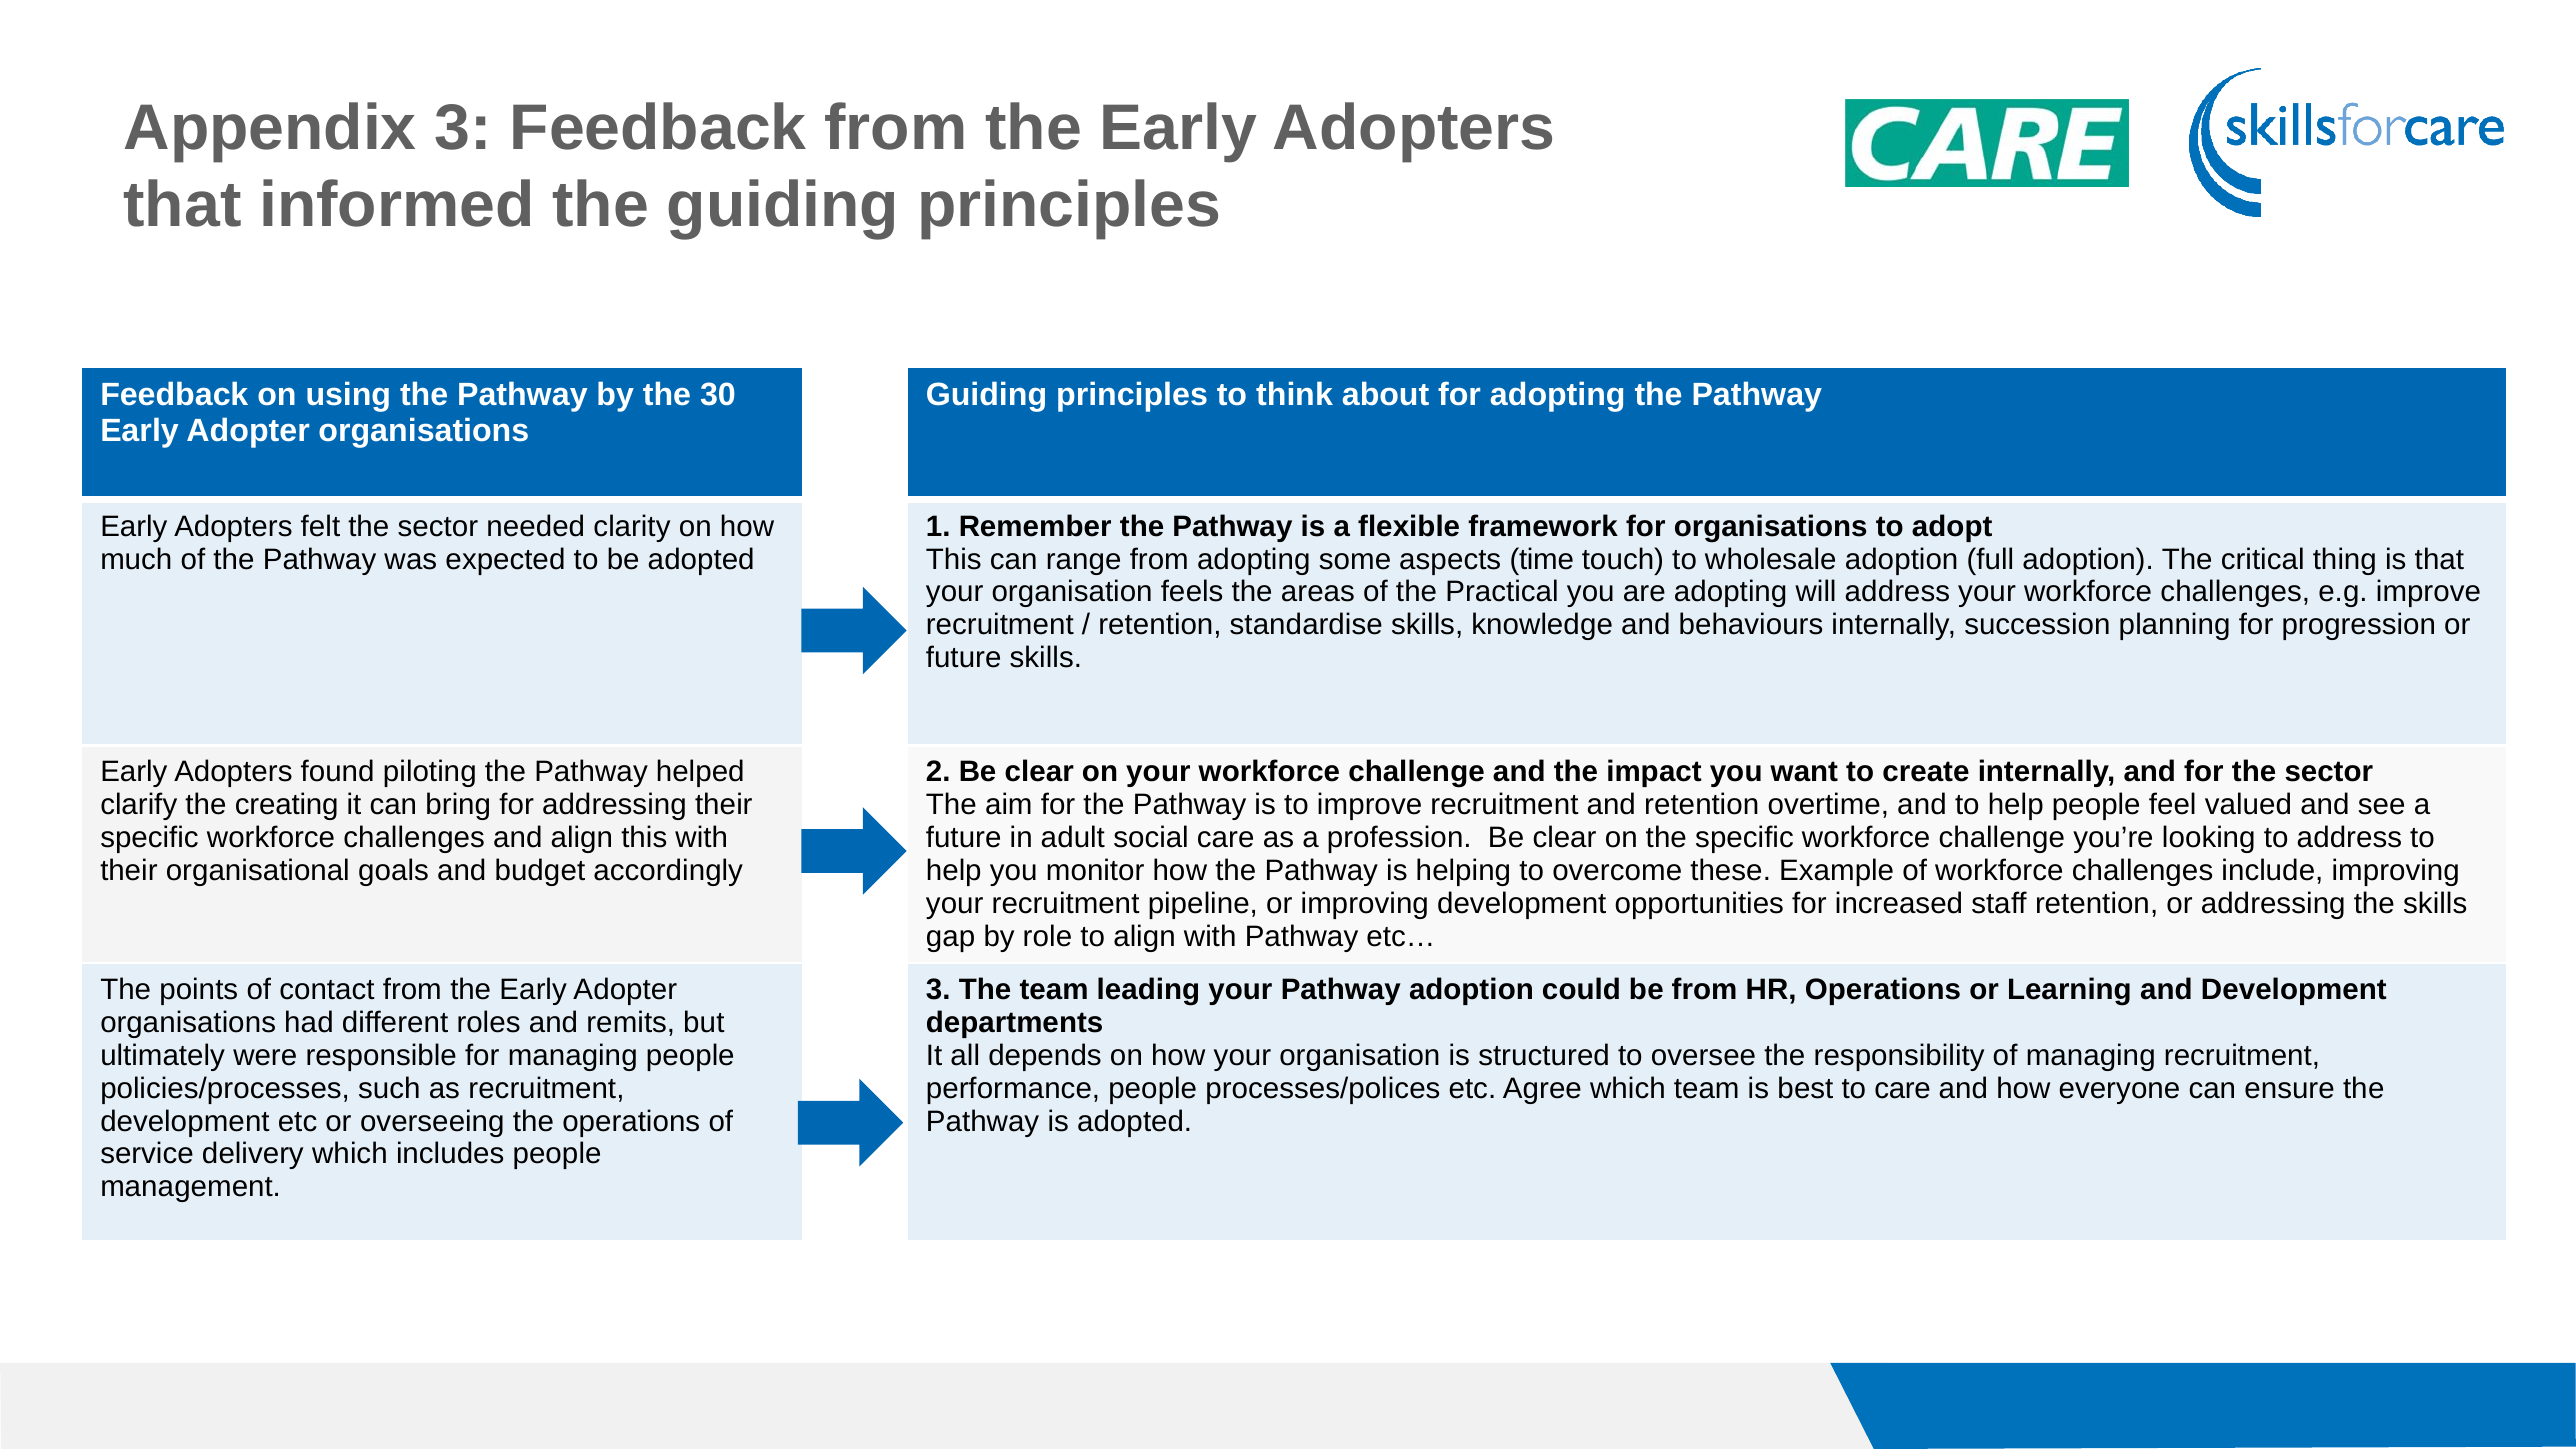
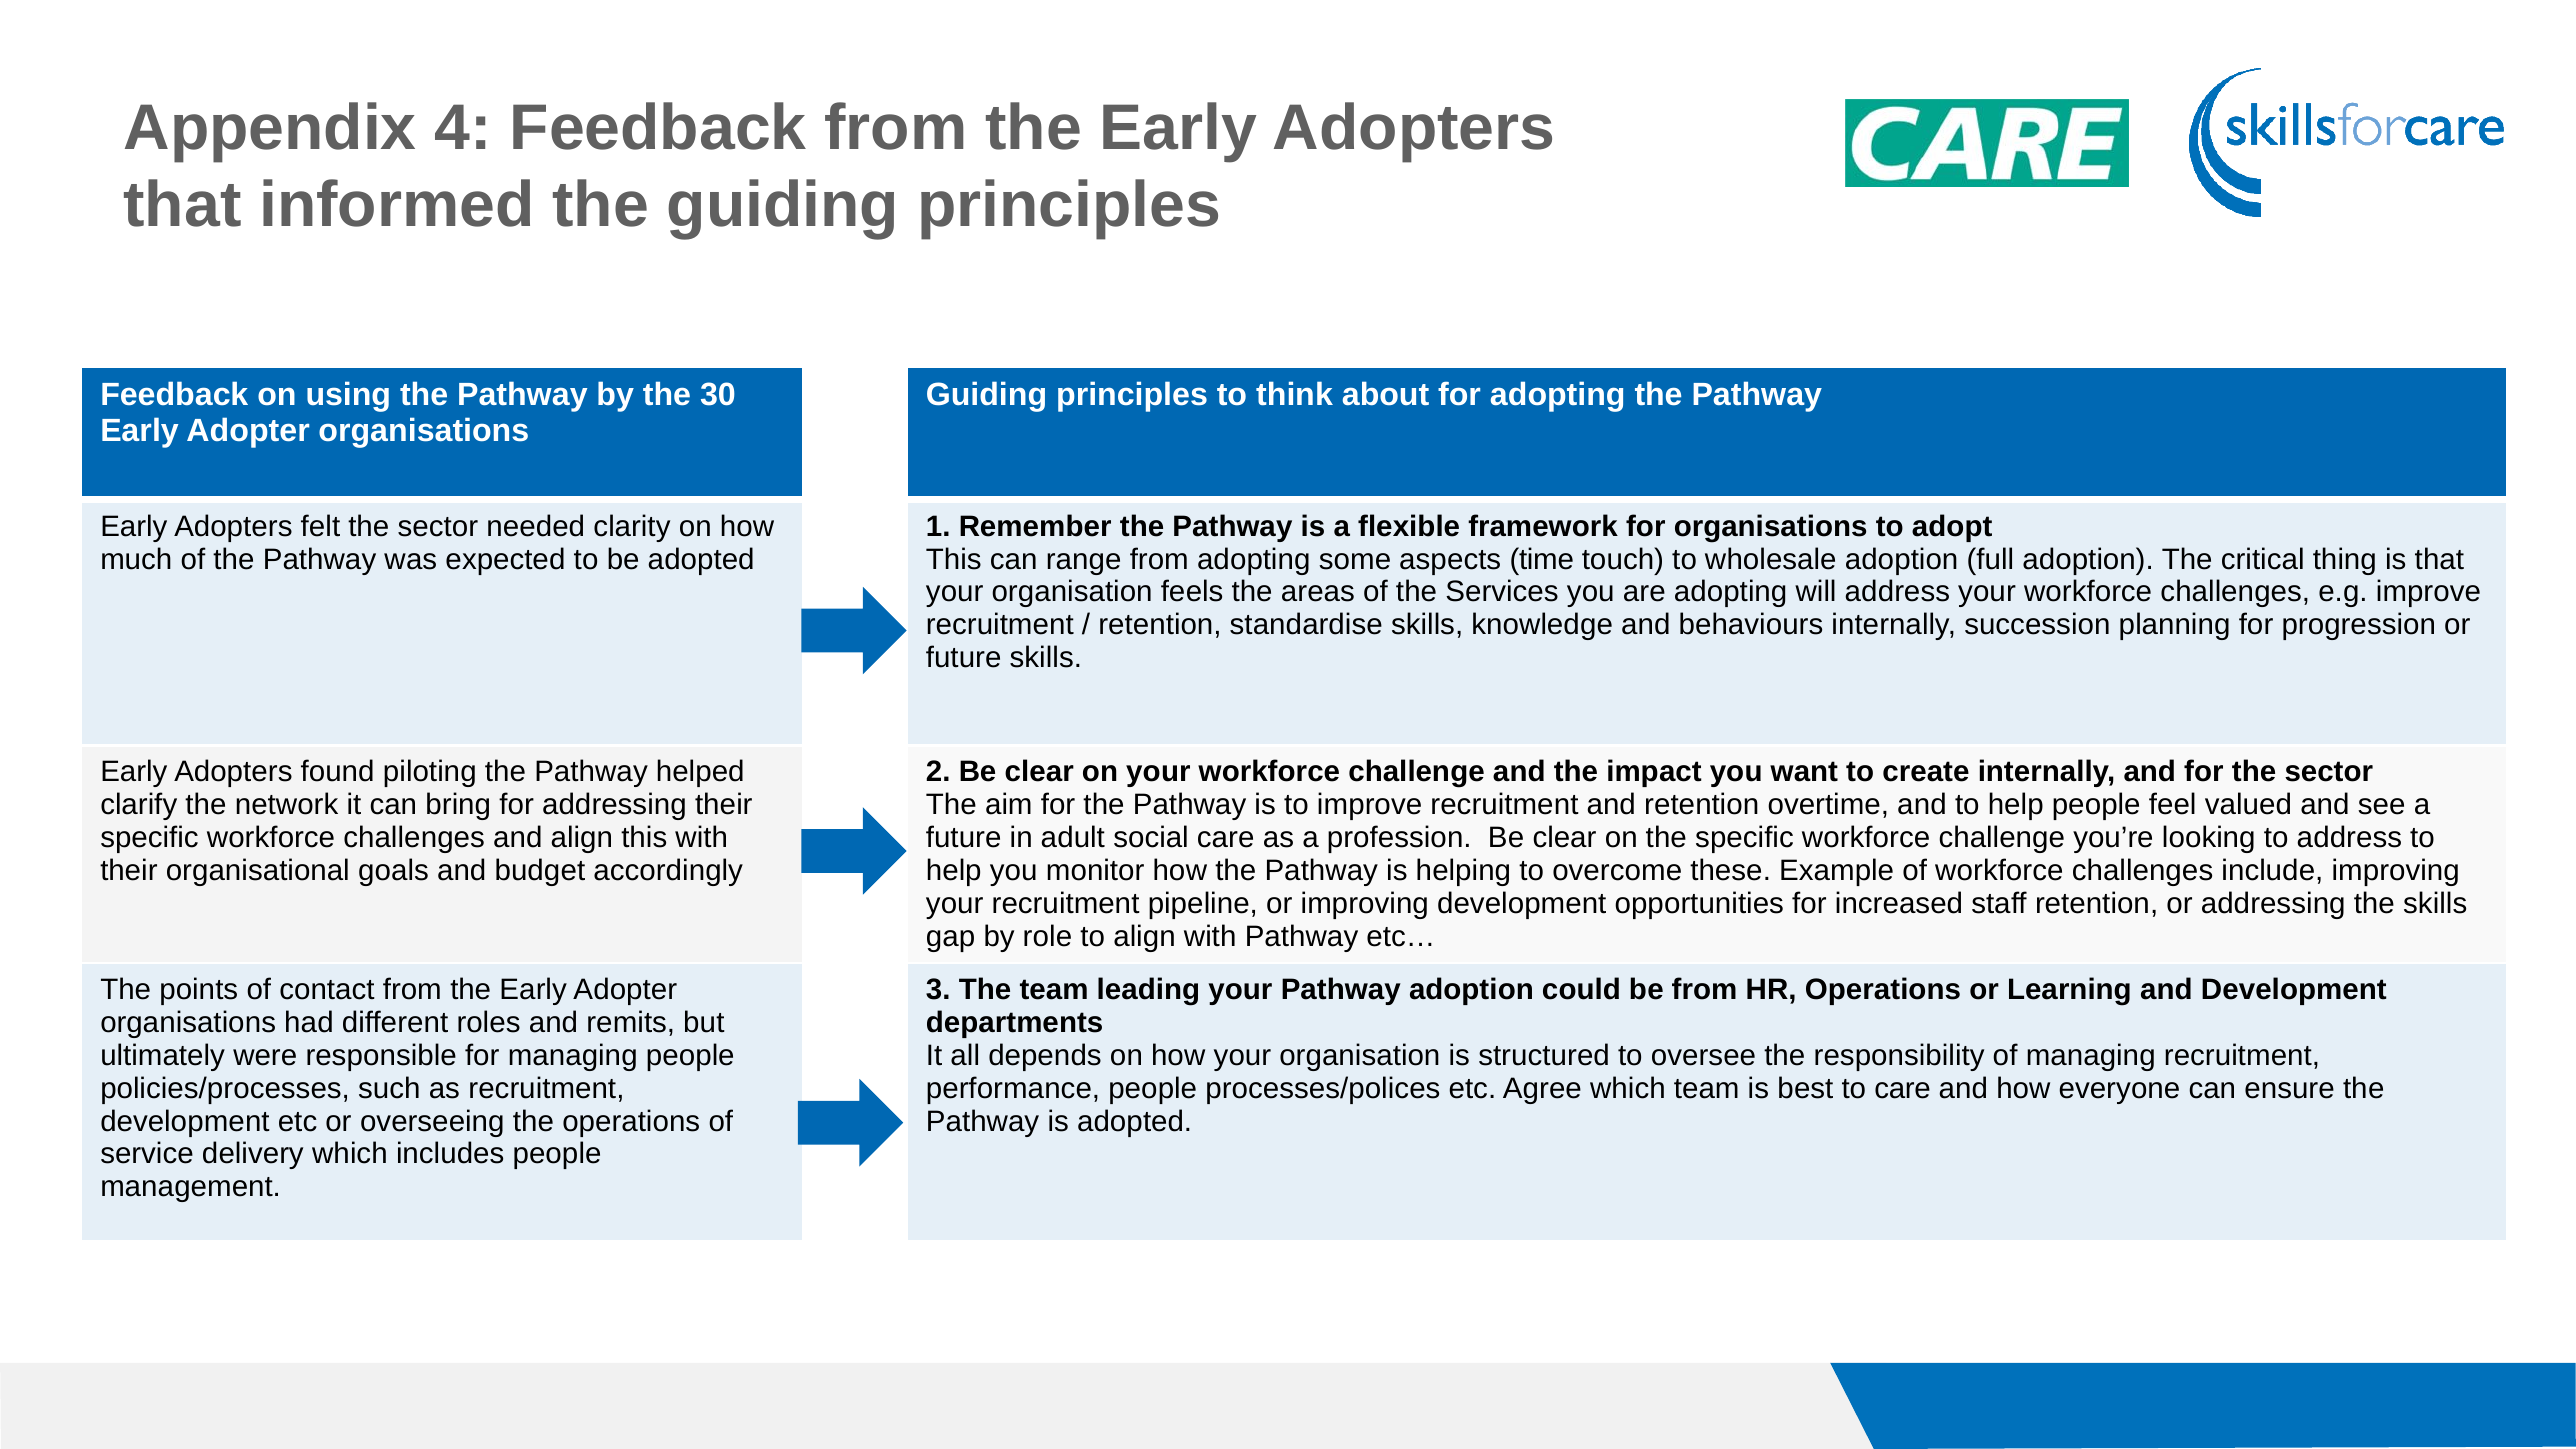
Appendix 3: 3 -> 4 (463, 128)
Practical: Practical -> Services (1502, 592)
creating: creating -> network (287, 805)
